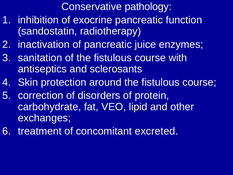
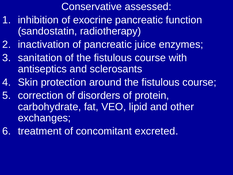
pathology: pathology -> assessed (148, 7)
